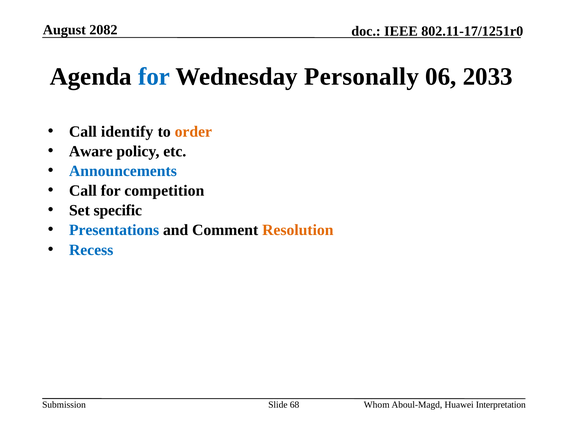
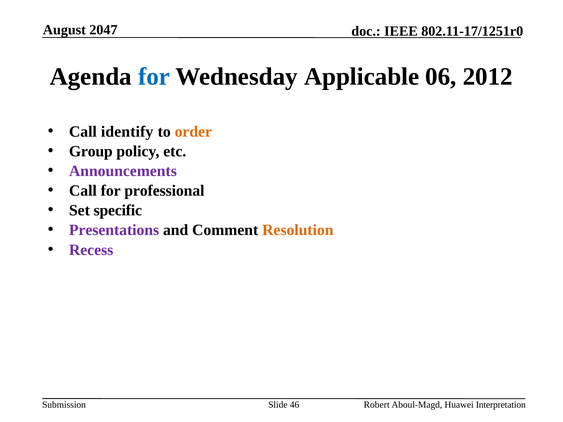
2082: 2082 -> 2047 (103, 30)
Personally: Personally -> Applicable (362, 77)
2033: 2033 -> 2012 (488, 77)
Aware: Aware -> Group (91, 151)
Announcements colour: blue -> purple (123, 171)
competition: competition -> professional (164, 191)
Presentations colour: blue -> purple (114, 230)
Recess colour: blue -> purple (91, 250)
68: 68 -> 46 (295, 405)
Whom: Whom -> Robert (377, 405)
